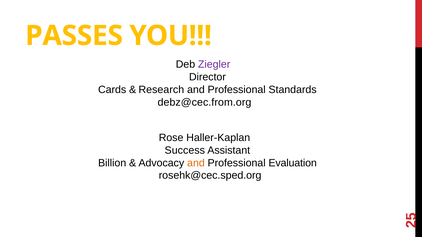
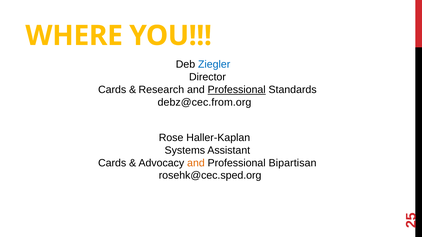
PASSES: PASSES -> WHERE (74, 36)
Ziegler colour: purple -> blue (214, 65)
Professional underline: none -> present (237, 90)
Success: Success -> Systems (185, 150)
Billion: Billion -> Cards (112, 163)
Evaluation: Evaluation -> Bipartisan (293, 163)
